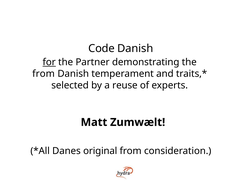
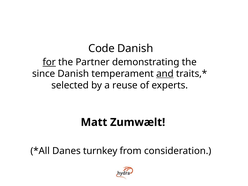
from: from -> since (44, 74)
and underline: none -> present (165, 74)
original: original -> turnkey (100, 151)
